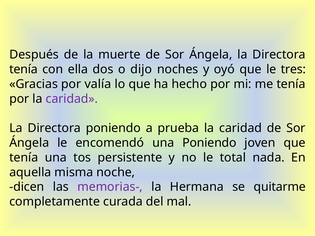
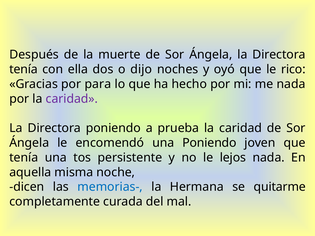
tres: tres -> rico (293, 69)
valía: valía -> para (98, 84)
me tenía: tenía -> nada (291, 84)
total: total -> lejos (233, 158)
memorias- colour: purple -> blue (110, 187)
